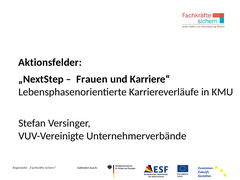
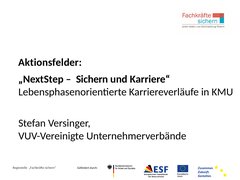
Frauen: Frauen -> Sichern (92, 79)
